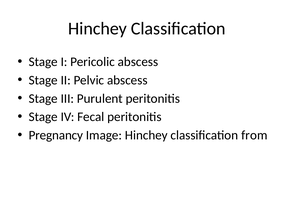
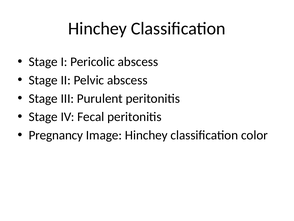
from: from -> color (254, 135)
